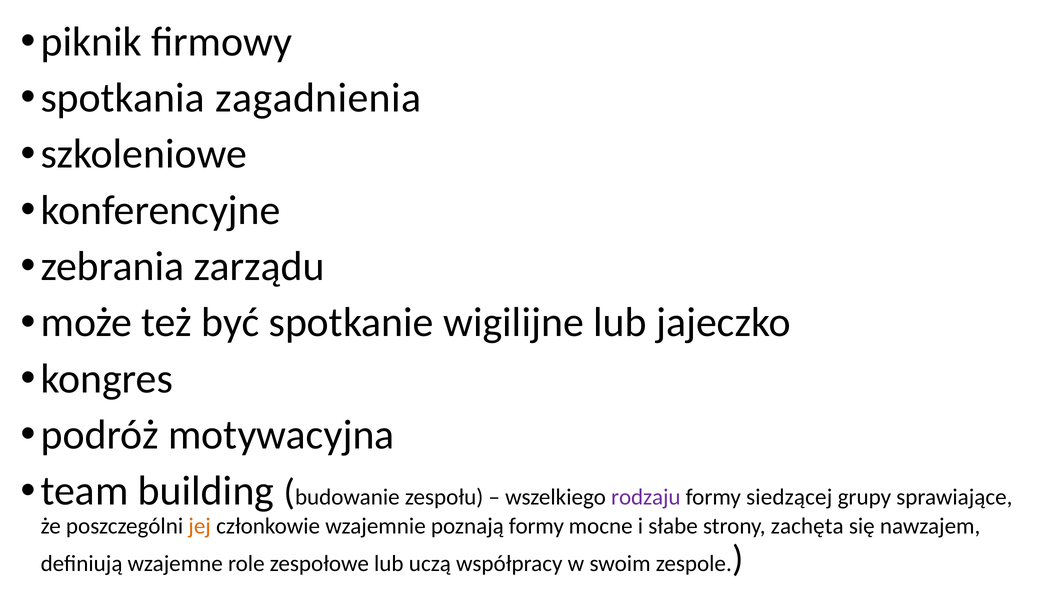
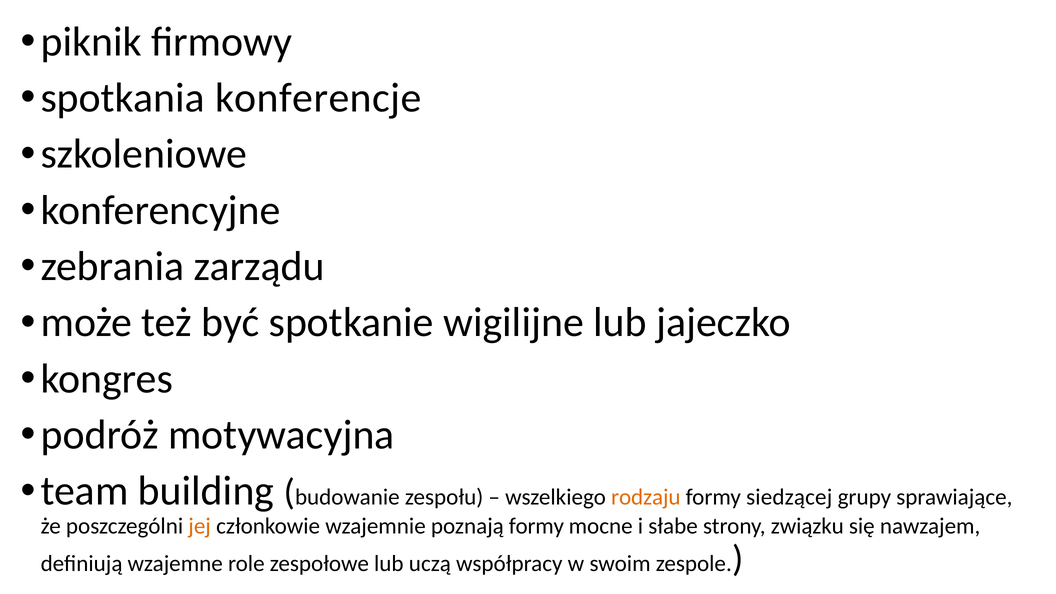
zagadnienia: zagadnienia -> konferencje (318, 98)
rodzaju colour: purple -> orange (646, 497)
zachęta: zachęta -> związku (807, 526)
